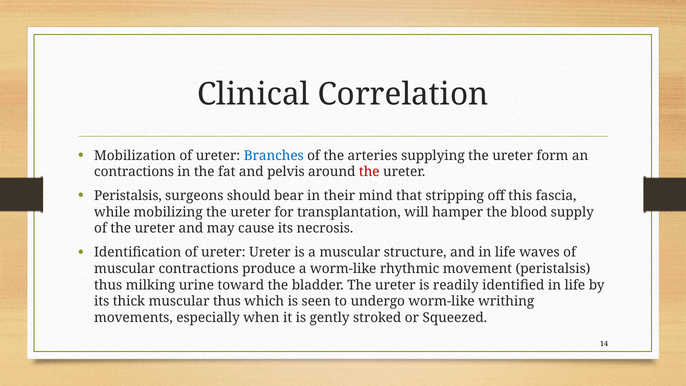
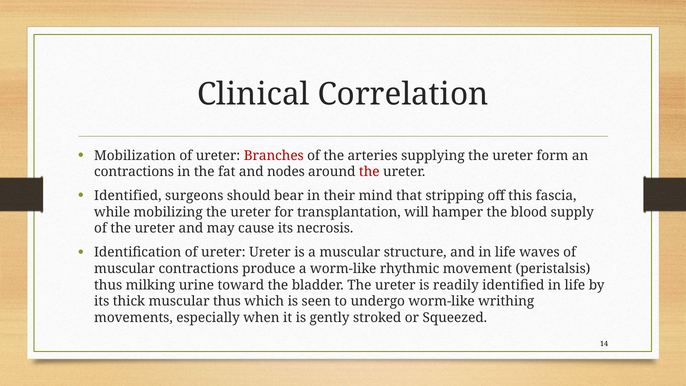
Branches colour: blue -> red (274, 156)
pelvis: pelvis -> nodes (286, 172)
Peristalsis: Peristalsis -> Identified (128, 196)
